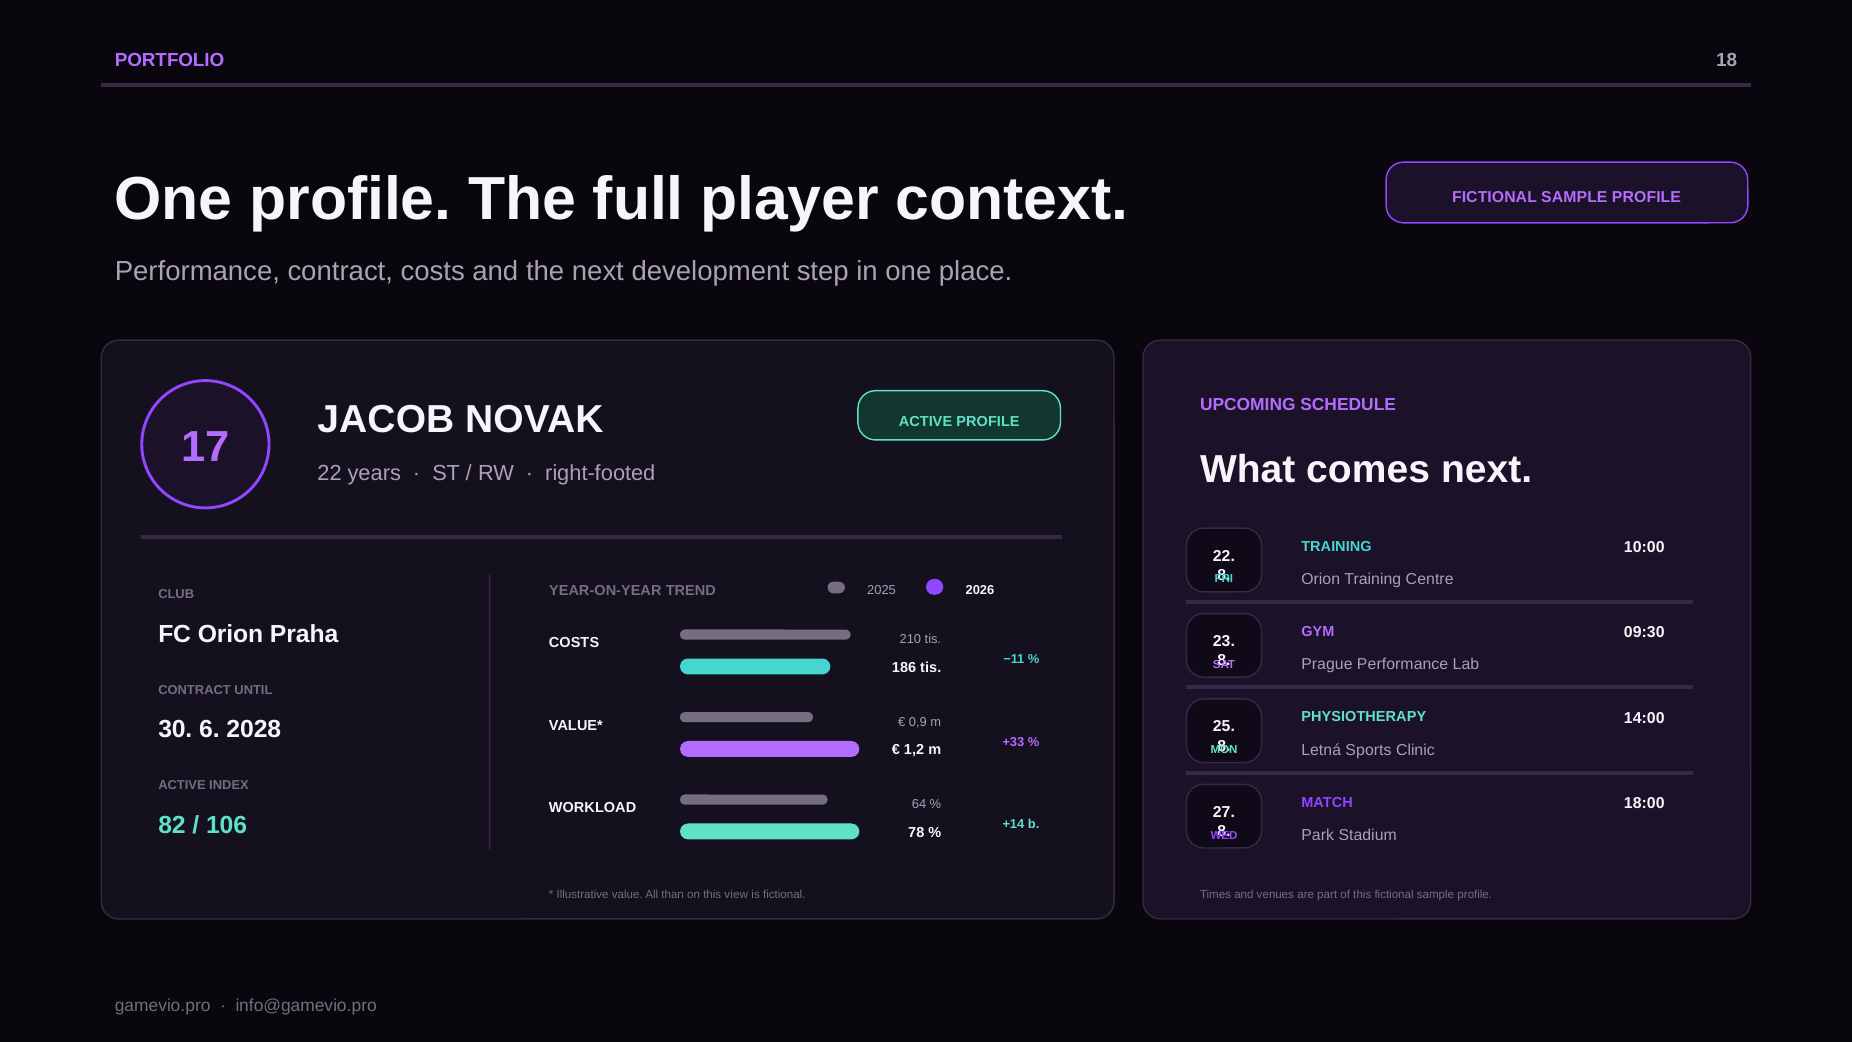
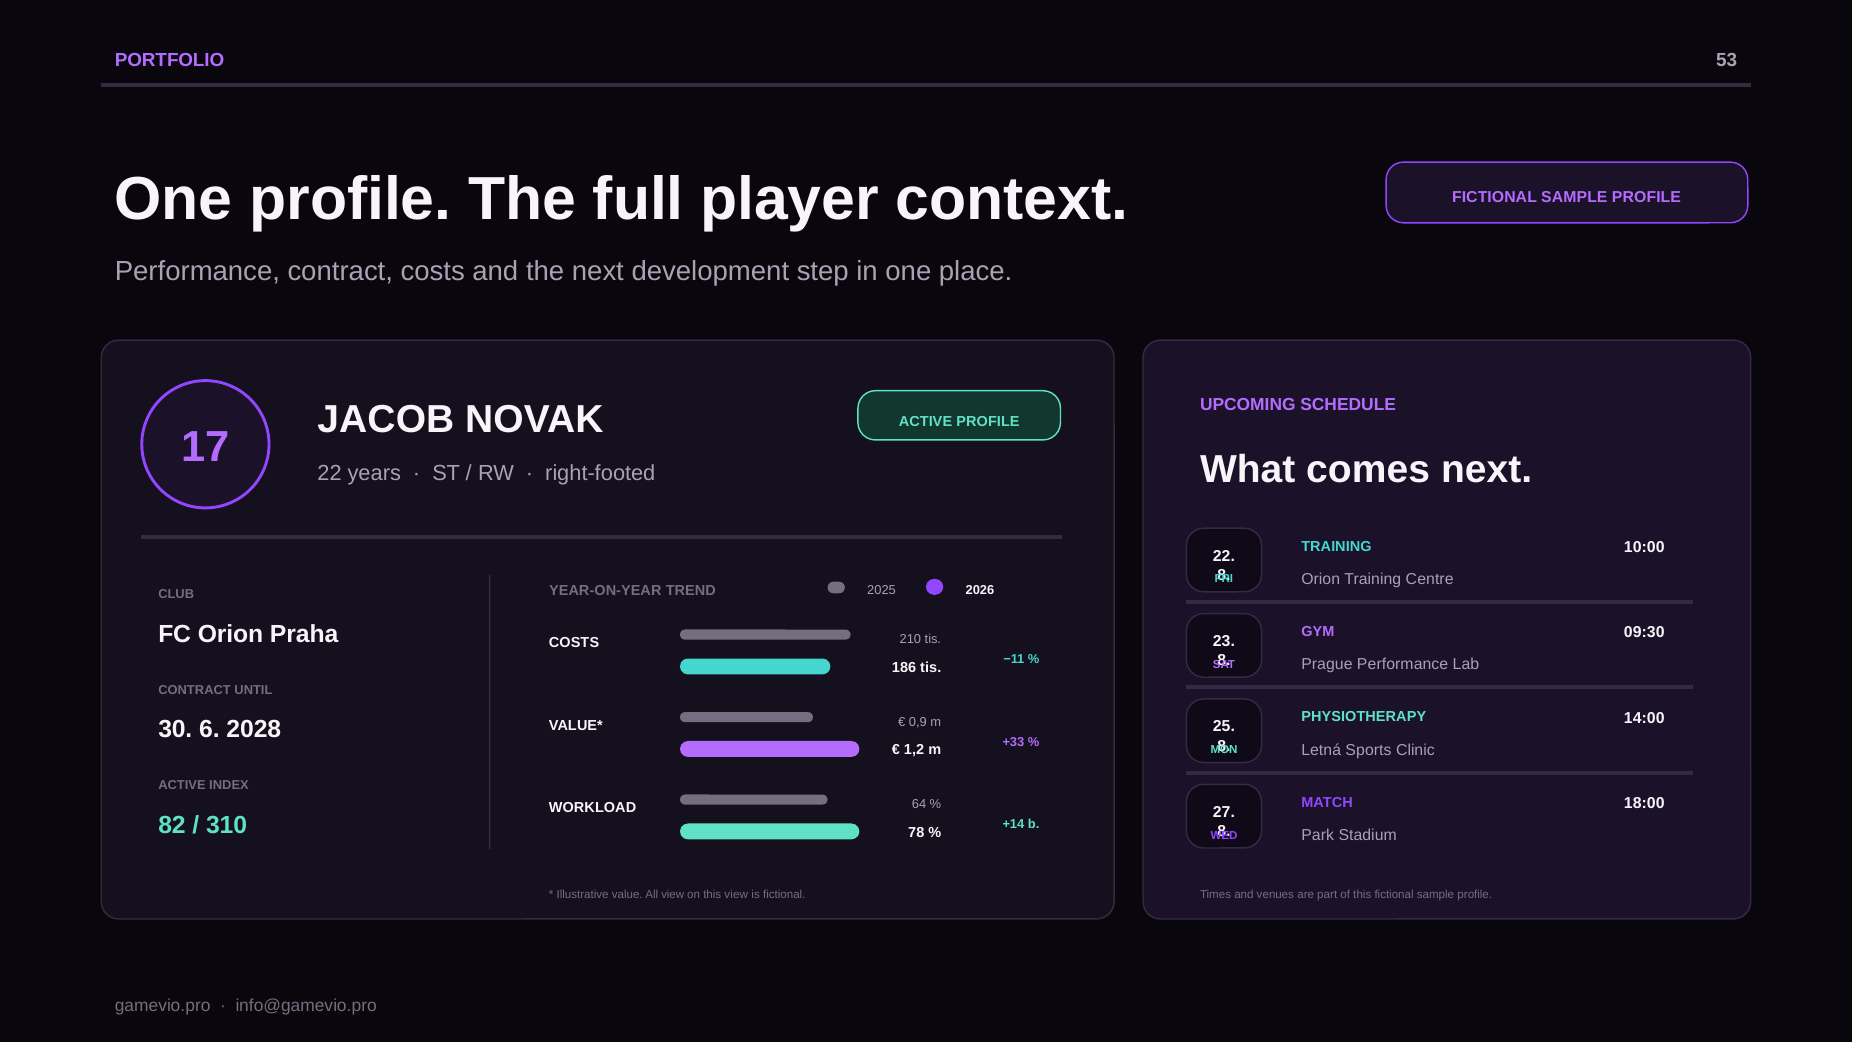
18: 18 -> 53 (1727, 60)
106: 106 -> 310 (227, 825)
All than: than -> view (673, 894)
